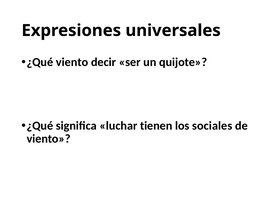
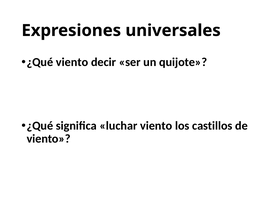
luchar tienen: tienen -> viento (156, 126)
sociales: sociales -> castillos (212, 126)
